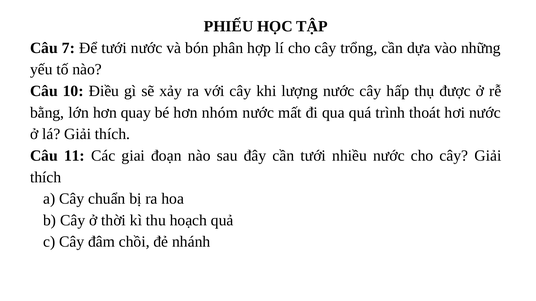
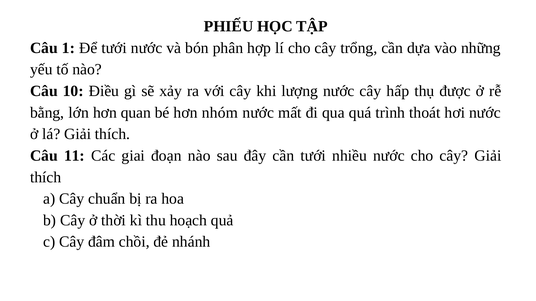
7: 7 -> 1 (68, 48)
quay: quay -> quan (136, 113)
